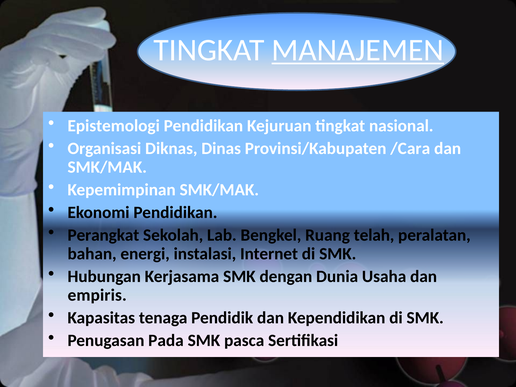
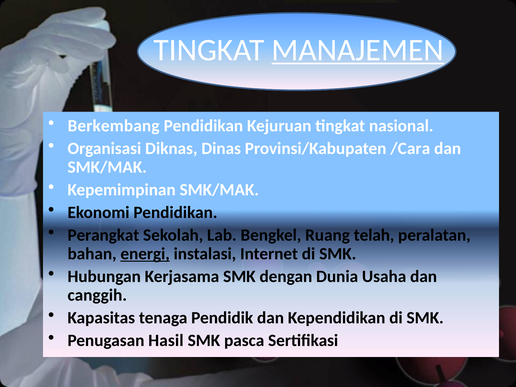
Epistemologi: Epistemologi -> Berkembang (114, 126)
energi underline: none -> present (145, 254)
empiris: empiris -> canggih (97, 295)
Pada: Pada -> Hasil (166, 340)
